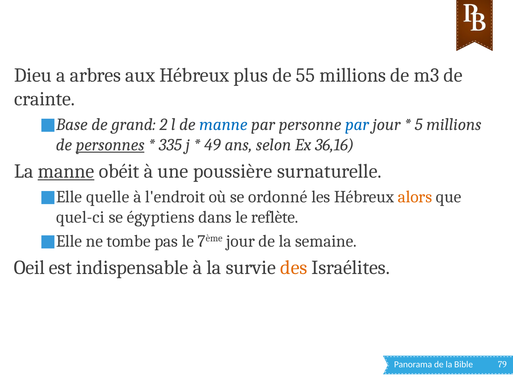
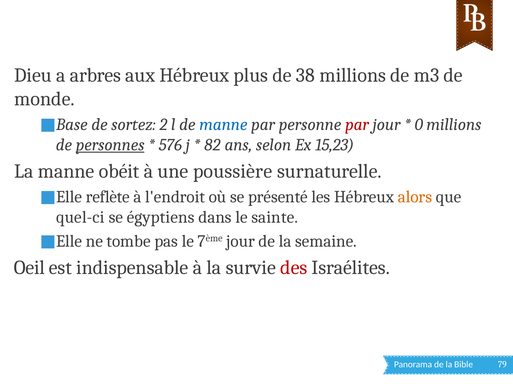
55: 55 -> 38 (305, 75)
crainte: crainte -> monde (44, 99)
grand: grand -> sortez (134, 125)
par colour: blue -> red (357, 125)
5: 5 -> 0 (419, 125)
335: 335 -> 576 (170, 145)
49: 49 -> 82 (212, 145)
36,16: 36,16 -> 15,23 (335, 145)
manne underline: present -> none (66, 172)
quelle: quelle -> reflète (108, 197)
ordonné: ordonné -> présenté (278, 197)
reflète: reflète -> sainte (275, 218)
des colour: orange -> red (294, 268)
